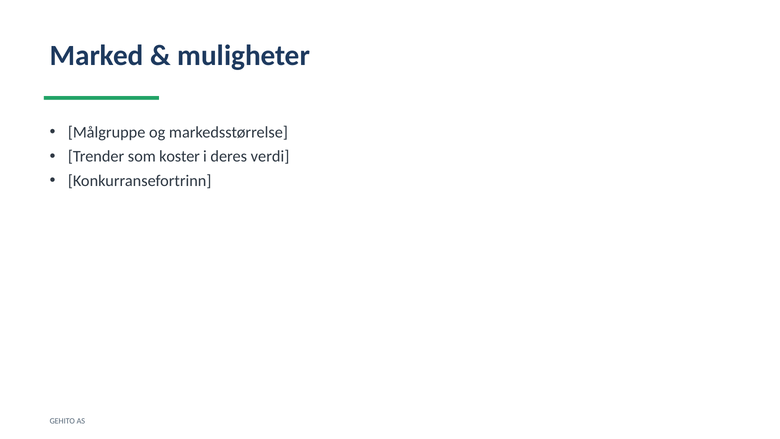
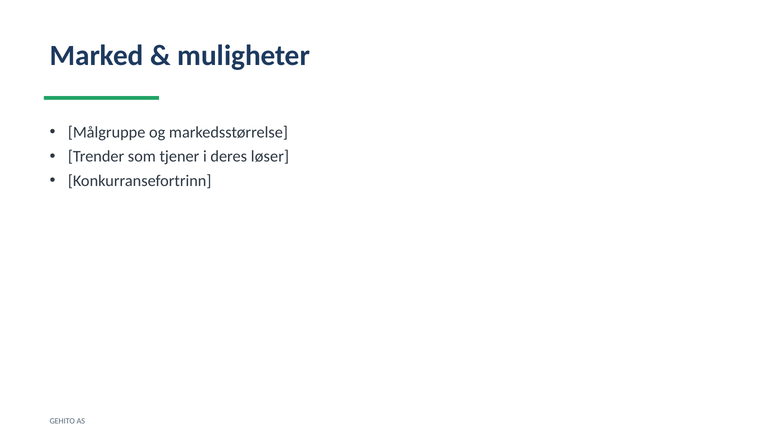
koster: koster -> tjener (179, 156)
verdi: verdi -> løser (270, 156)
